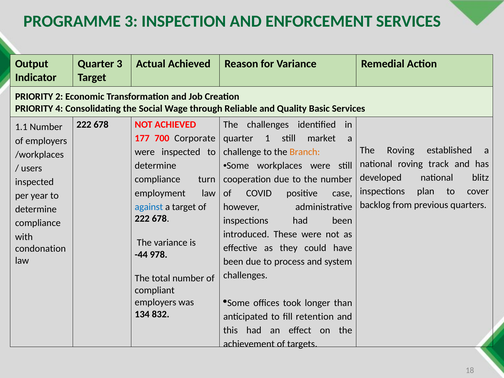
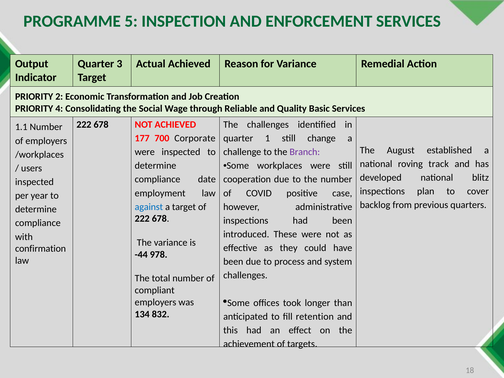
PROGRAMME 3: 3 -> 5 (131, 21)
market: market -> change (322, 138)
The Roving: Roving -> August (401, 150)
Branch colour: orange -> purple (305, 152)
turn: turn -> date (207, 179)
condonation: condonation -> confirmation (41, 249)
